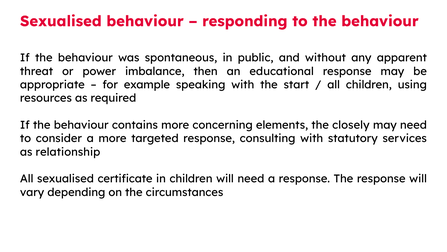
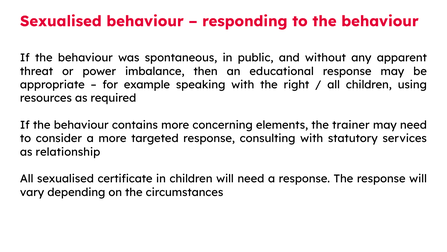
start: start -> right (296, 85)
closely: closely -> trainer (351, 125)
